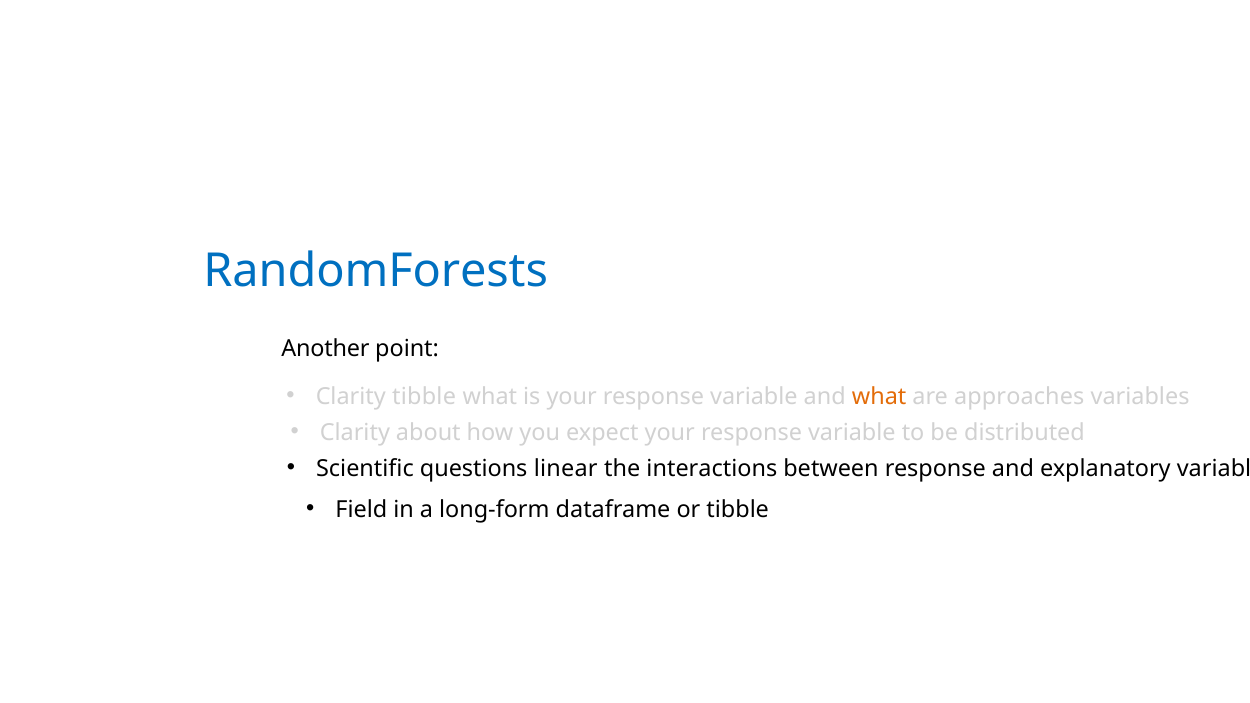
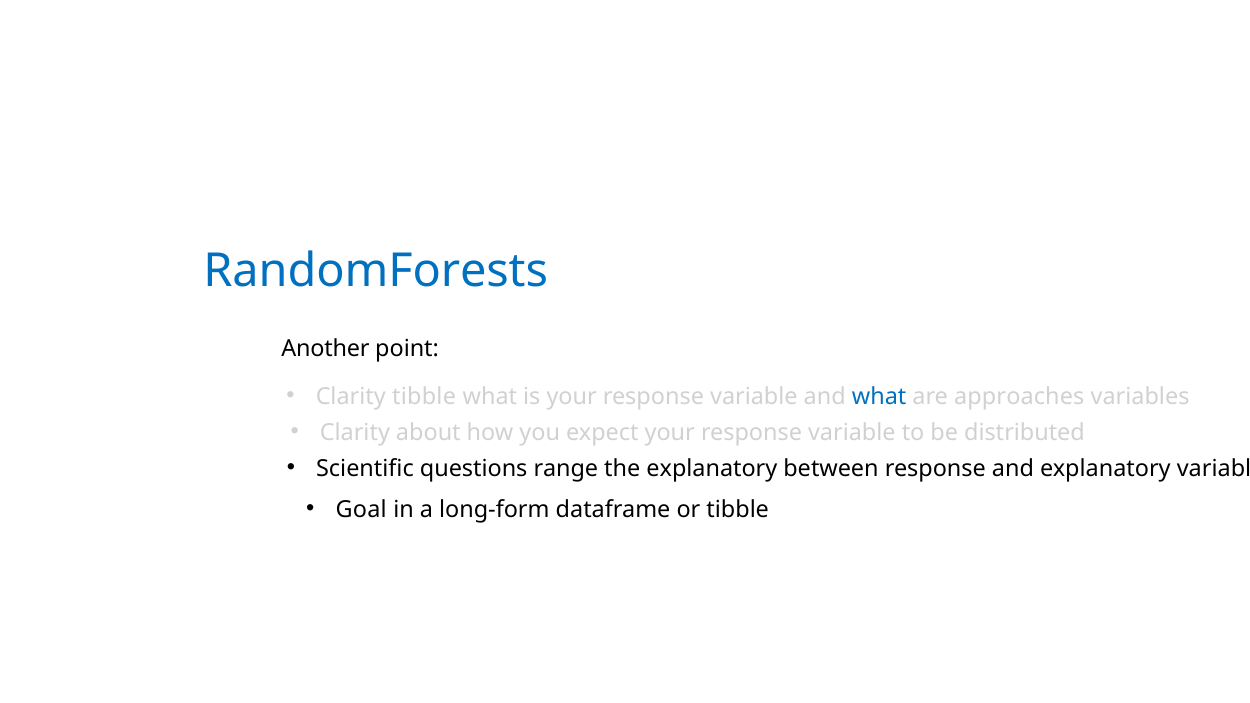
what colour: orange -> blue (879, 397)
linear: linear -> range (566, 469)
the interactions: interactions -> explanatory (712, 469)
Field: Field -> Goal (361, 509)
